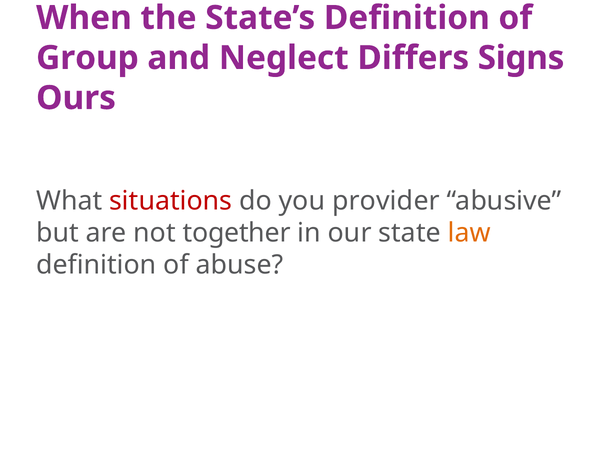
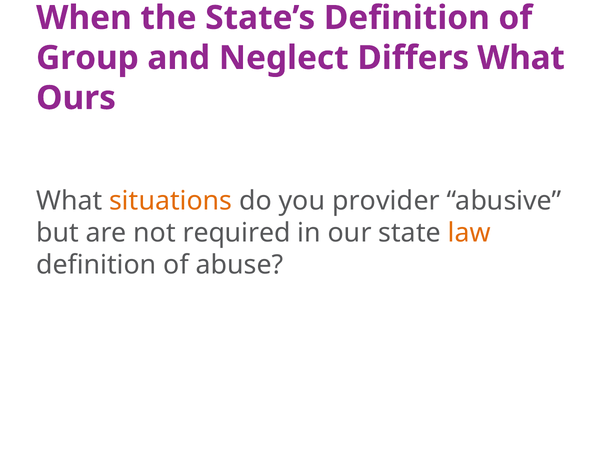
Differs Signs: Signs -> What (521, 58)
situations colour: red -> orange (171, 201)
together: together -> required (237, 233)
